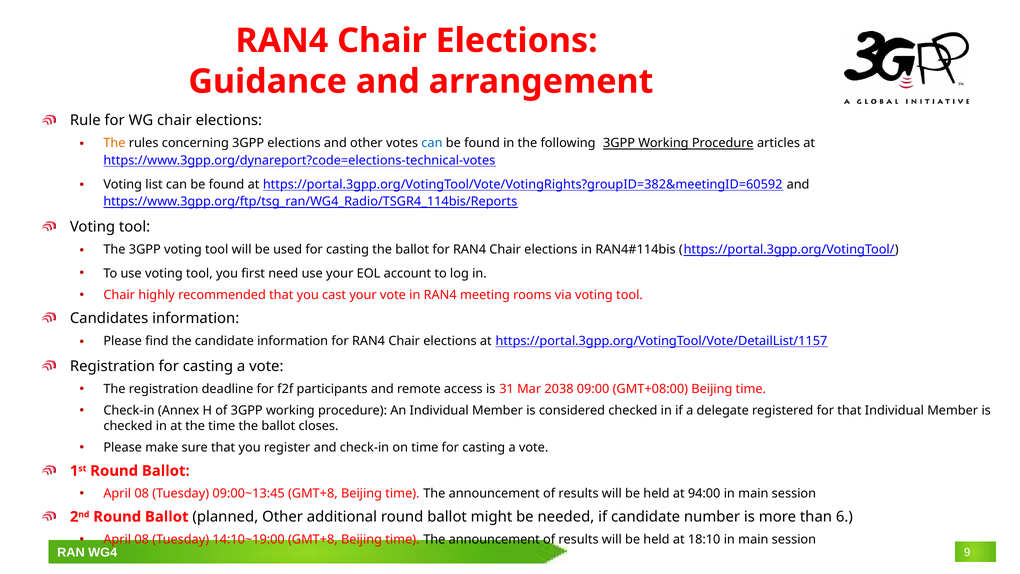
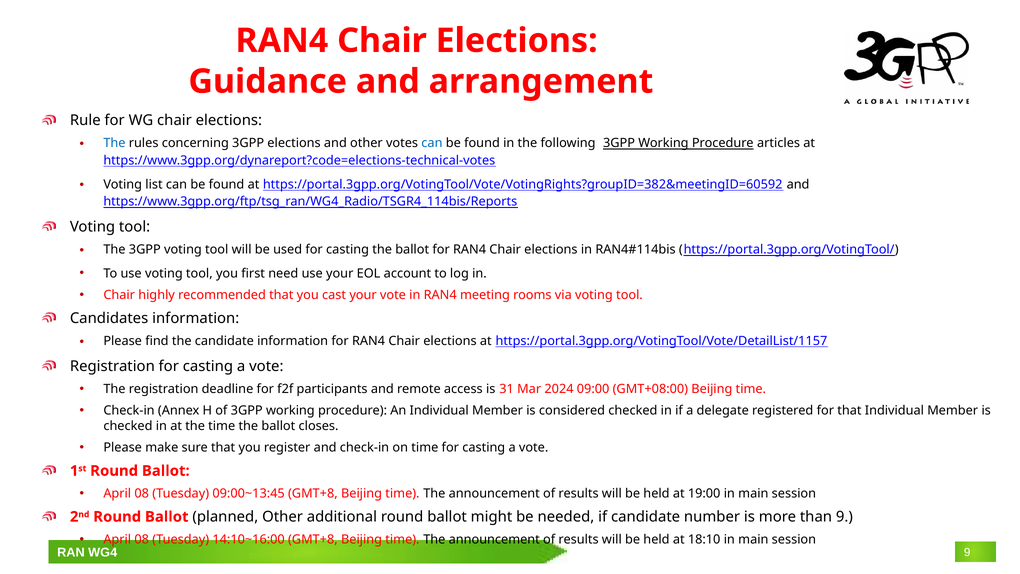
The colour: orange -> blue (114, 143)
2038: 2038 -> 2024 (559, 389)
94:00: 94:00 -> 19:00 (704, 493)
than 6: 6 -> 9 (844, 517)
14:10~19:00: 14:10~19:00 -> 14:10~16:00 (249, 539)
